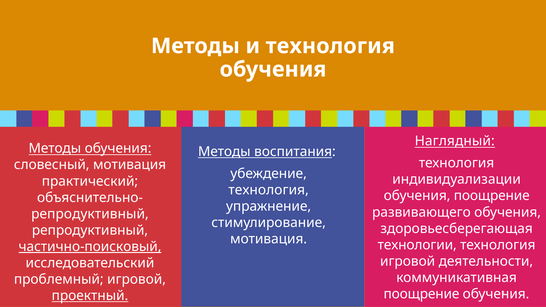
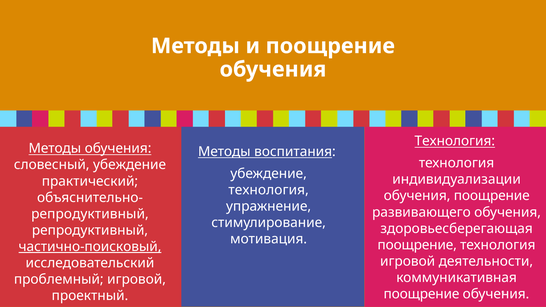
и технология: технология -> поощрение (330, 46)
Наглядный: Наглядный -> Технология (455, 141)
словесный мотивация: мотивация -> убеждение (130, 165)
технологии: технологии -> поощрение (417, 245)
проектный underline: present -> none (90, 296)
